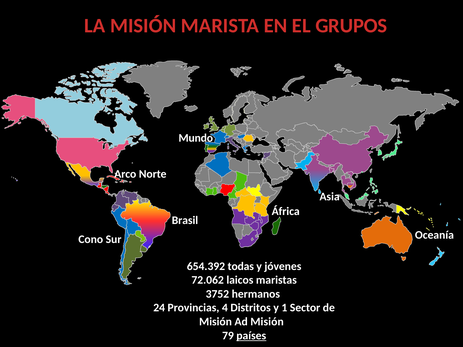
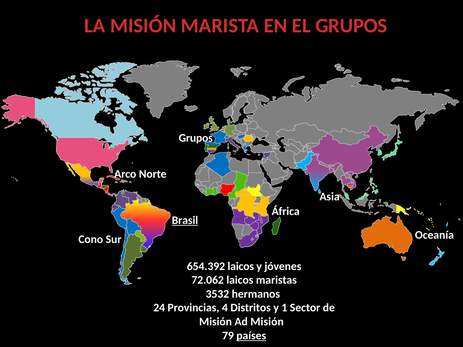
Mundo: Mundo -> Grupos (196, 138)
Brasil underline: none -> present (185, 220)
654.392 todas: todas -> laicos (241, 266)
3752: 3752 -> 3532 (217, 294)
